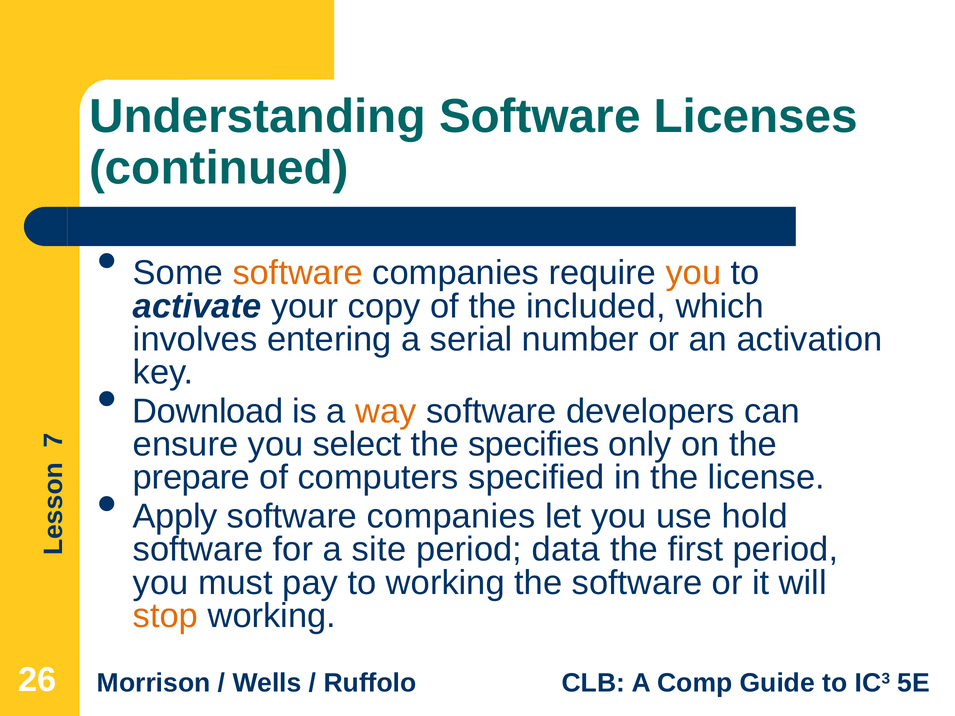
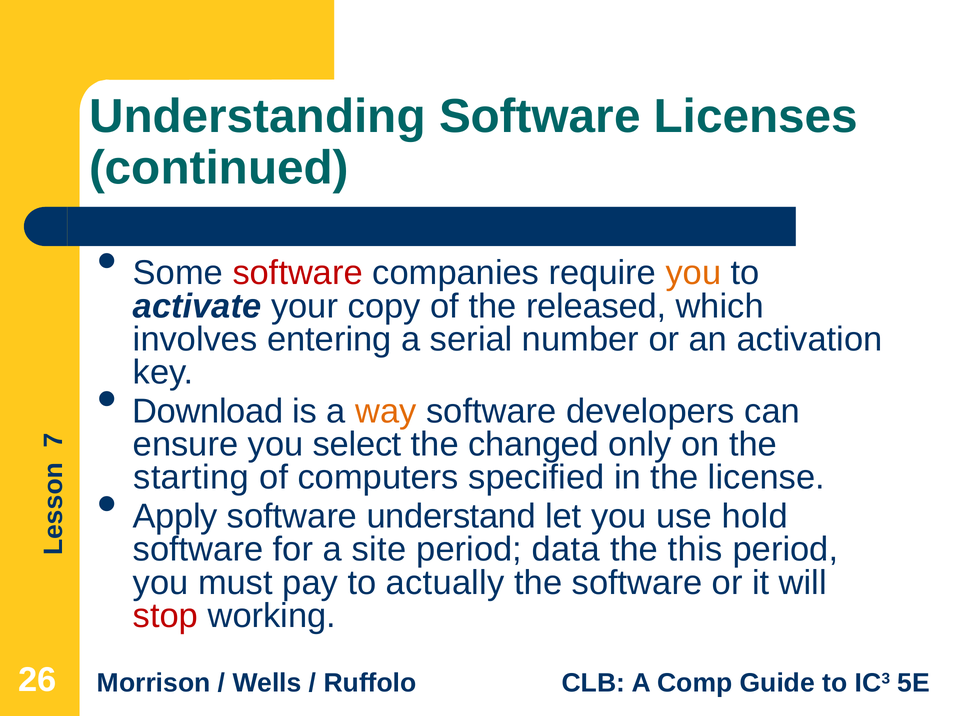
software colour: orange -> red (298, 273)
included: included -> released (596, 306)
specifies: specifies -> changed (534, 445)
prepare: prepare -> starting (191, 478)
companies: companies -> understand (451, 517)
first: first -> this (695, 550)
to working: working -> actually (445, 583)
stop colour: orange -> red (165, 616)
